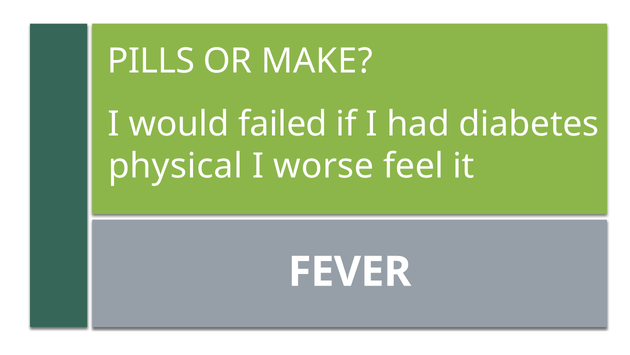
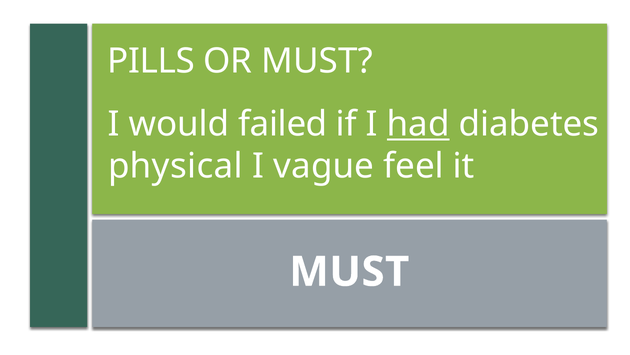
OR MAKE: MAKE -> MUST (317, 61)
had underline: none -> present (418, 124)
worse: worse -> vague (324, 166)
FEVER: FEVER -> MUST (349, 271)
